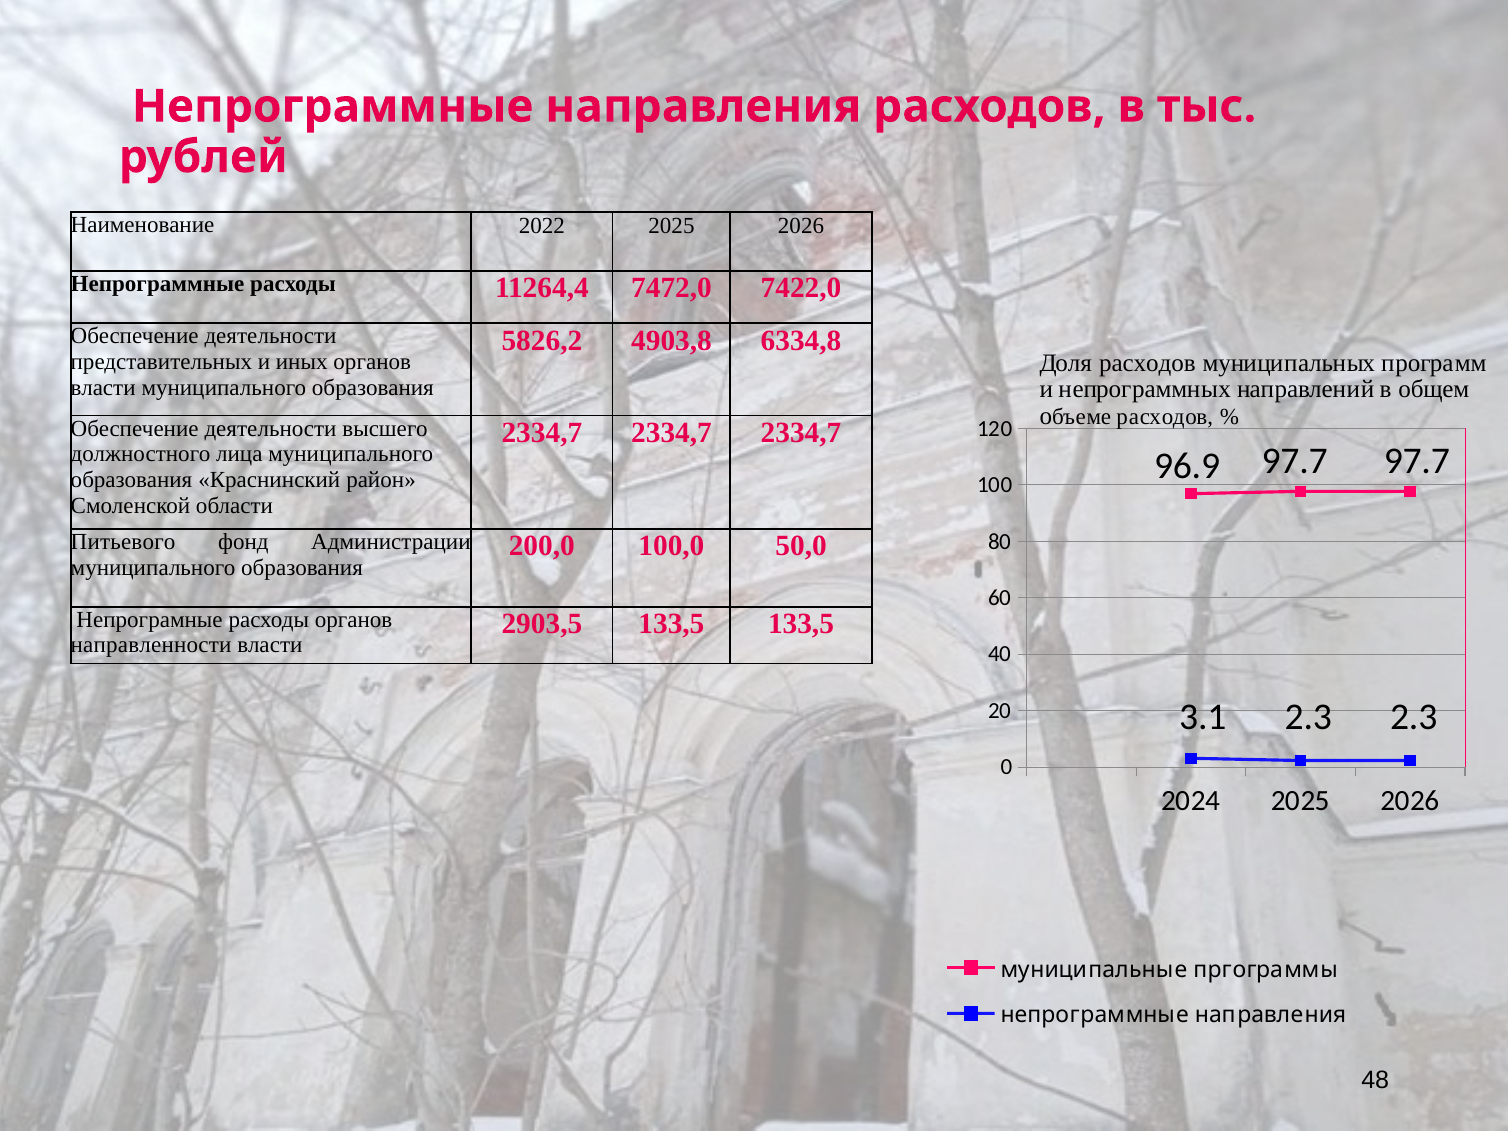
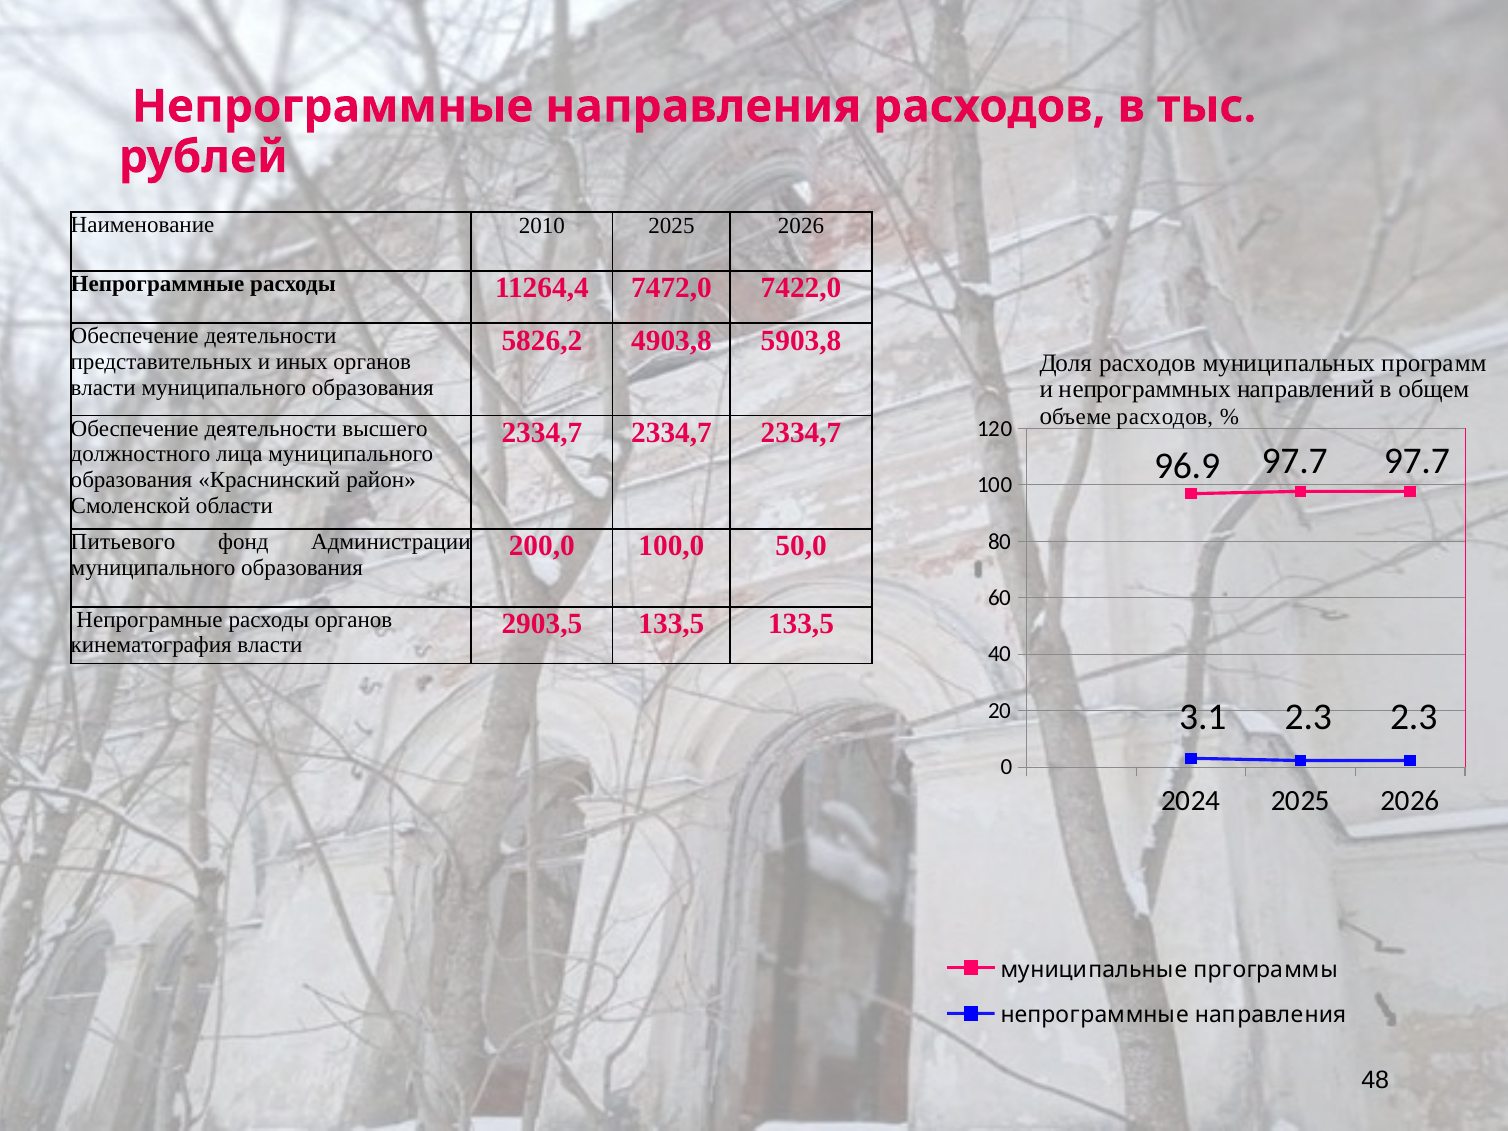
2022: 2022 -> 2010 (542, 226)
6334,8: 6334,8 -> 5903,8 (801, 341)
направленности: направленности -> кинематография (151, 645)
